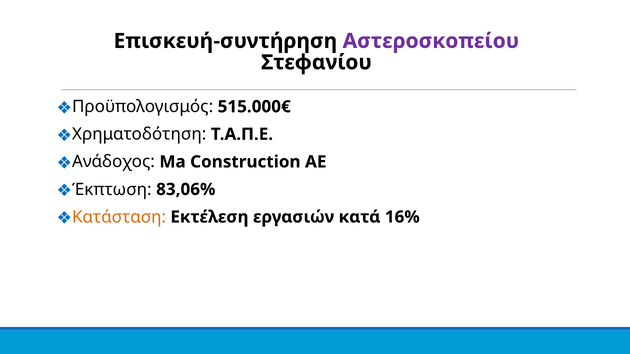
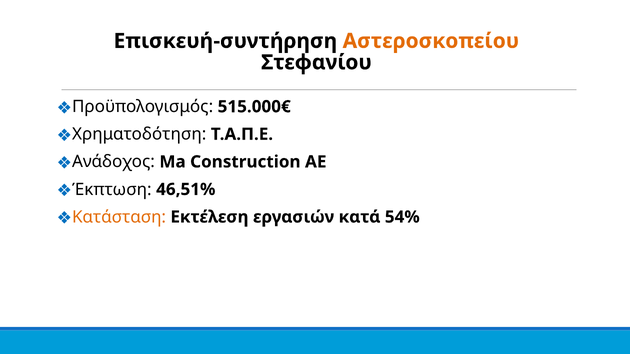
Αστεροσκοπείου colour: purple -> orange (431, 41)
83,06%: 83,06% -> 46,51% (186, 190)
16%: 16% -> 54% (402, 217)
